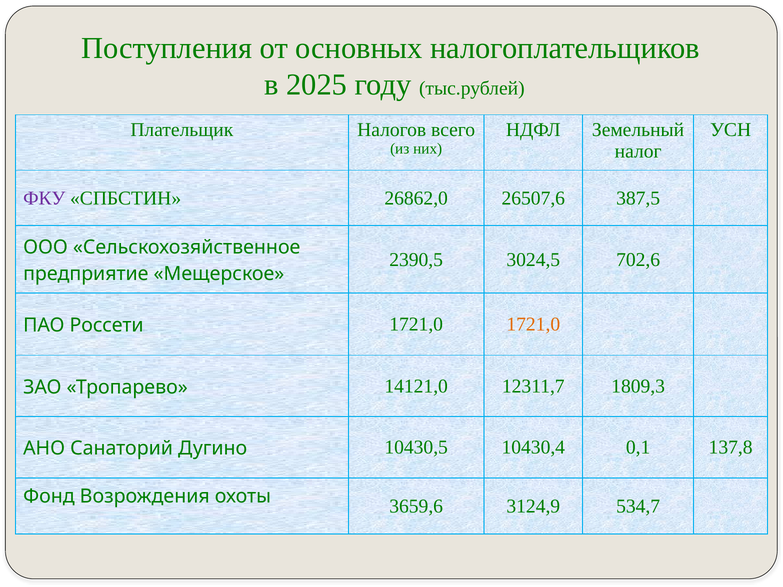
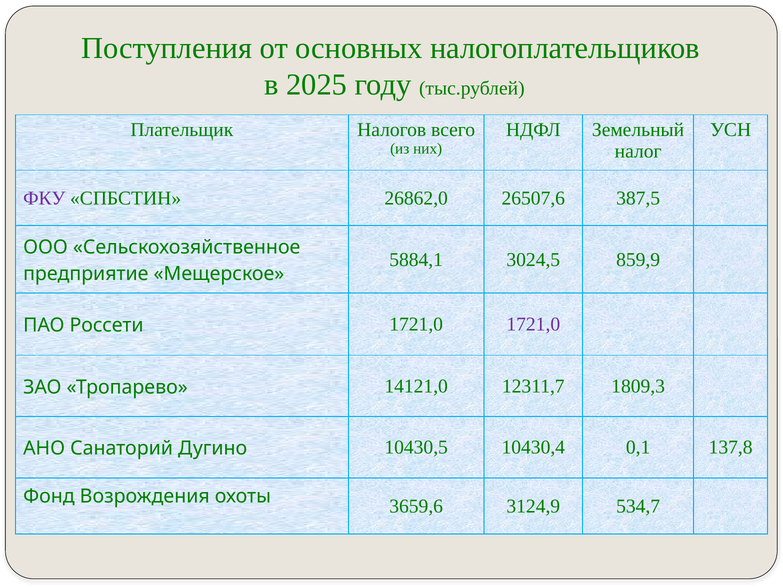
2390,5: 2390,5 -> 5884,1 (416, 260)
702,6: 702,6 -> 859,9 (638, 260)
1721,0 colour: orange -> purple (533, 325)
